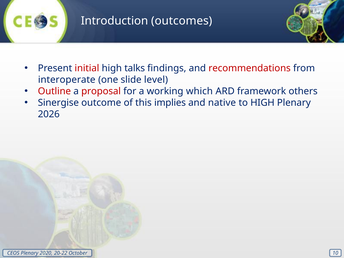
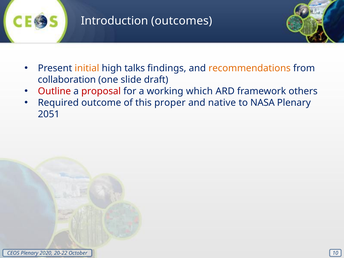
initial colour: red -> orange (87, 68)
recommendations colour: red -> orange (250, 68)
interoperate: interoperate -> collaboration (67, 80)
level: level -> draft (156, 80)
Sinergise: Sinergise -> Required (58, 103)
implies: implies -> proper (170, 103)
to HIGH: HIGH -> NASA (262, 103)
2026: 2026 -> 2051 (49, 114)
